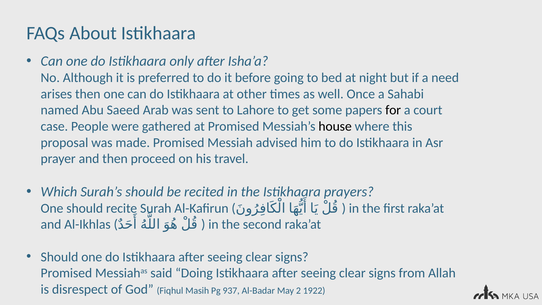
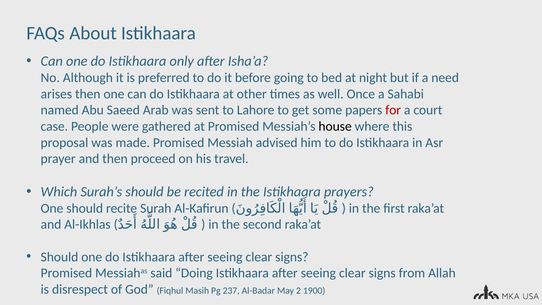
for colour: black -> red (393, 110)
937: 937 -> 237 (231, 290)
1922: 1922 -> 1900 (314, 290)
